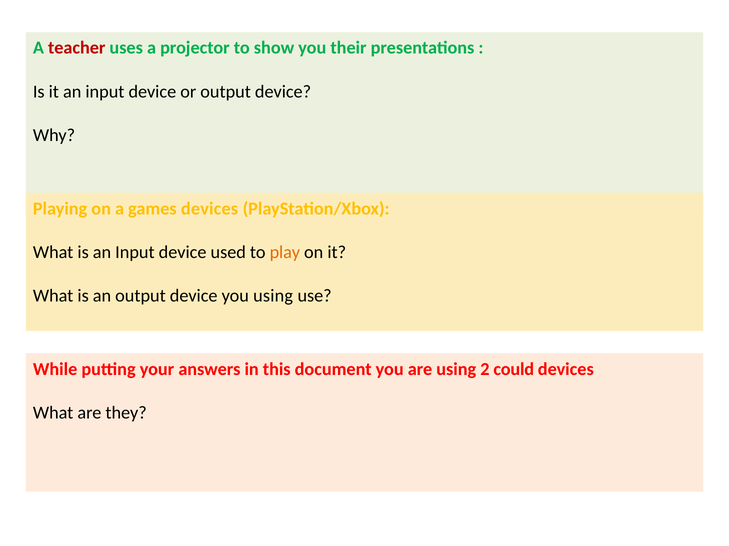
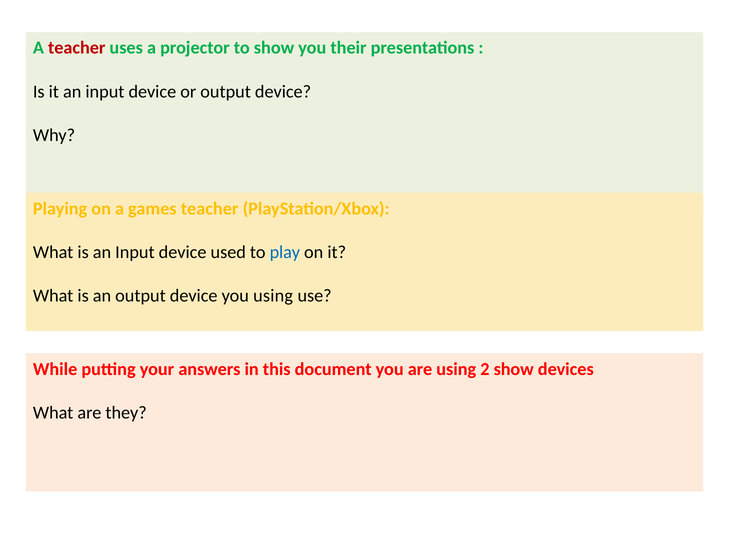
games devices: devices -> teacher (210, 209)
play colour: orange -> blue (285, 253)
2 could: could -> show (514, 370)
